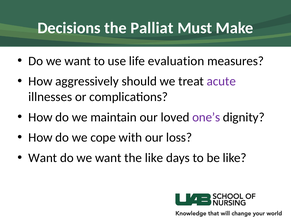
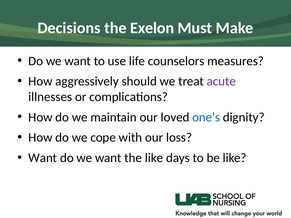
Palliat: Palliat -> Exelon (152, 28)
evaluation: evaluation -> counselors (176, 61)
one’s colour: purple -> blue (206, 117)
